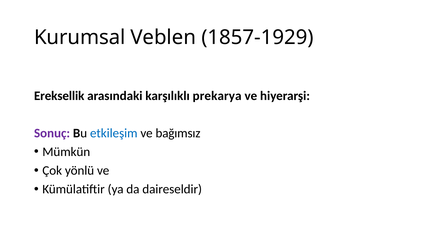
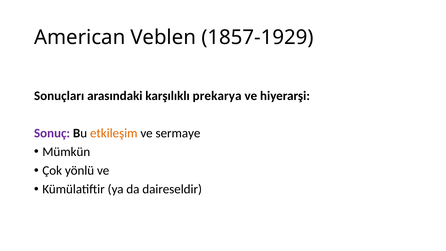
Kurumsal: Kurumsal -> American (80, 37)
Ereksellik: Ereksellik -> Sonuçları (59, 96)
etkileşim colour: blue -> orange (114, 133)
bağımsız: bağımsız -> sermaye (178, 133)
